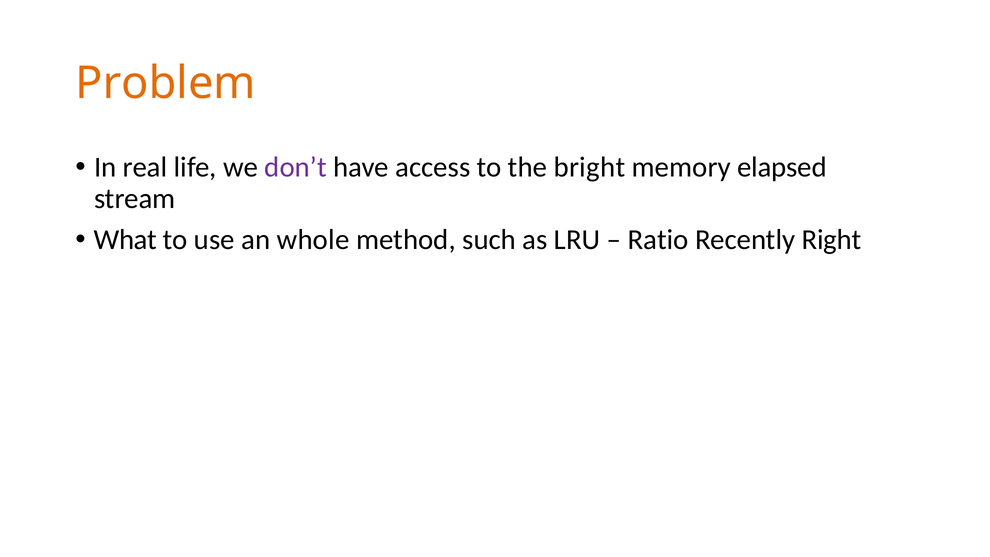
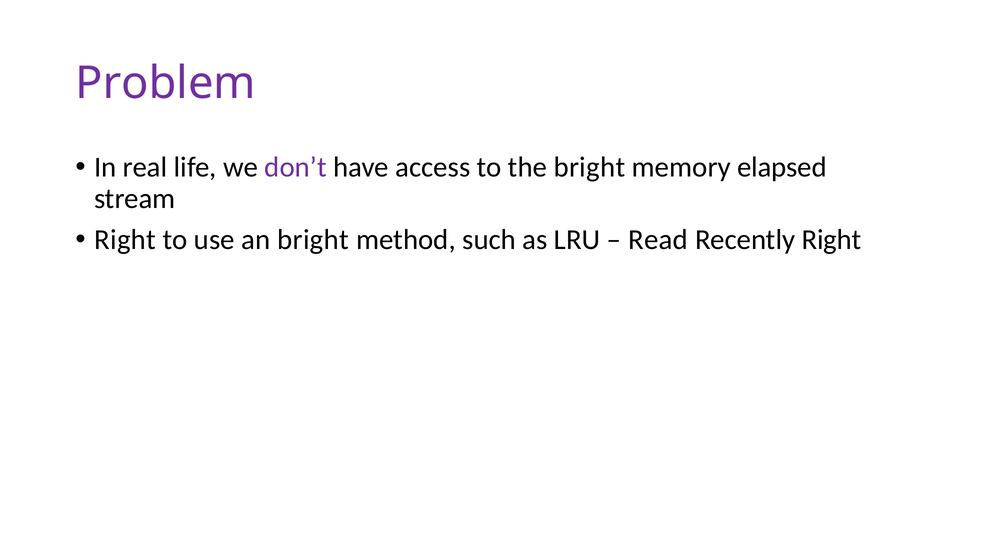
Problem colour: orange -> purple (166, 83)
What: What -> Right (125, 240)
an whole: whole -> bright (313, 240)
Ratio: Ratio -> Read (658, 240)
